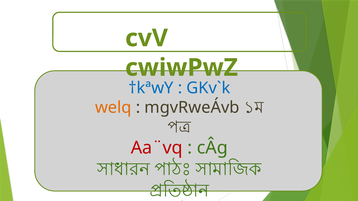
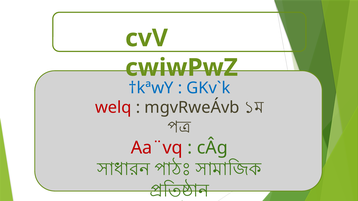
welq colour: orange -> red (113, 108)
